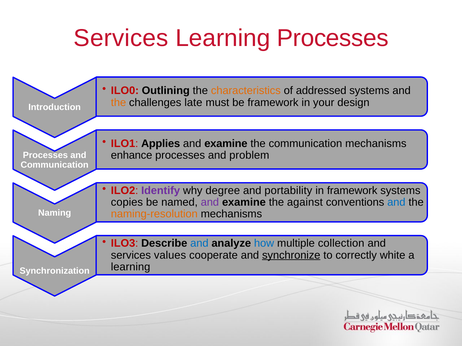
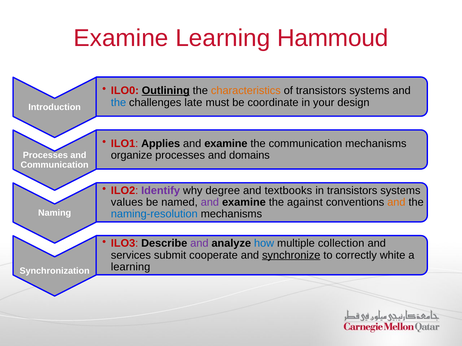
Services: Services -> Examine (121, 38)
Learning Processes: Processes -> Hammoud (333, 38)
Outlining underline: none -> present (166, 91)
of addressed: addressed -> transistors (321, 91)
the colour: orange -> blue (118, 103)
be framework: framework -> coordinate (273, 103)
enhance: enhance -> organize (132, 156)
problem: problem -> domains (249, 156)
portability: portability -> textbooks (288, 191)
in framework: framework -> transistors (352, 191)
copies: copies -> values (127, 203)
and colour: blue -> orange (396, 203)
naming-resolution colour: orange -> blue (154, 214)
and colour: blue -> purple (199, 244)
values: values -> submit (170, 255)
